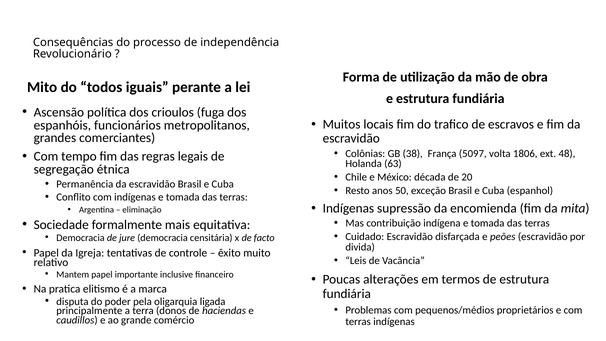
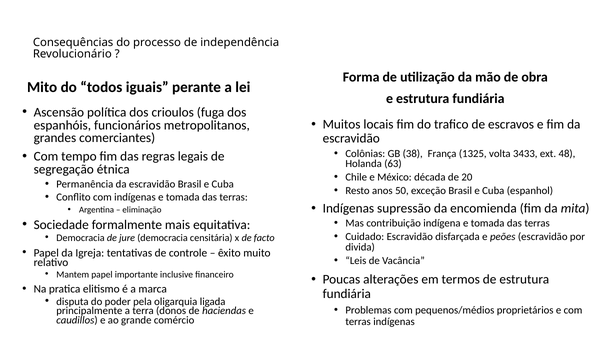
5097: 5097 -> 1325 (473, 154)
1806: 1806 -> 3433 (525, 154)
